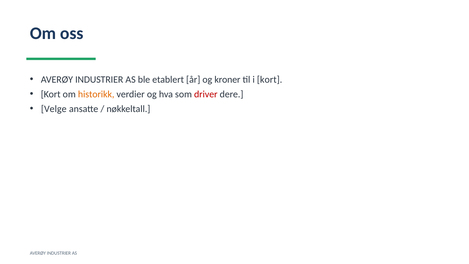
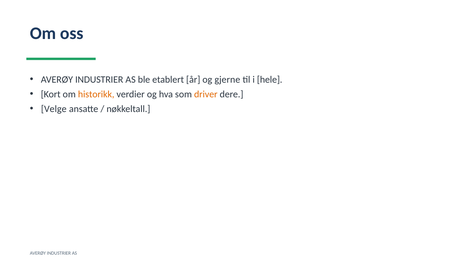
kroner: kroner -> gjerne (227, 79)
i kort: kort -> hele (270, 79)
driver colour: red -> orange (206, 94)
